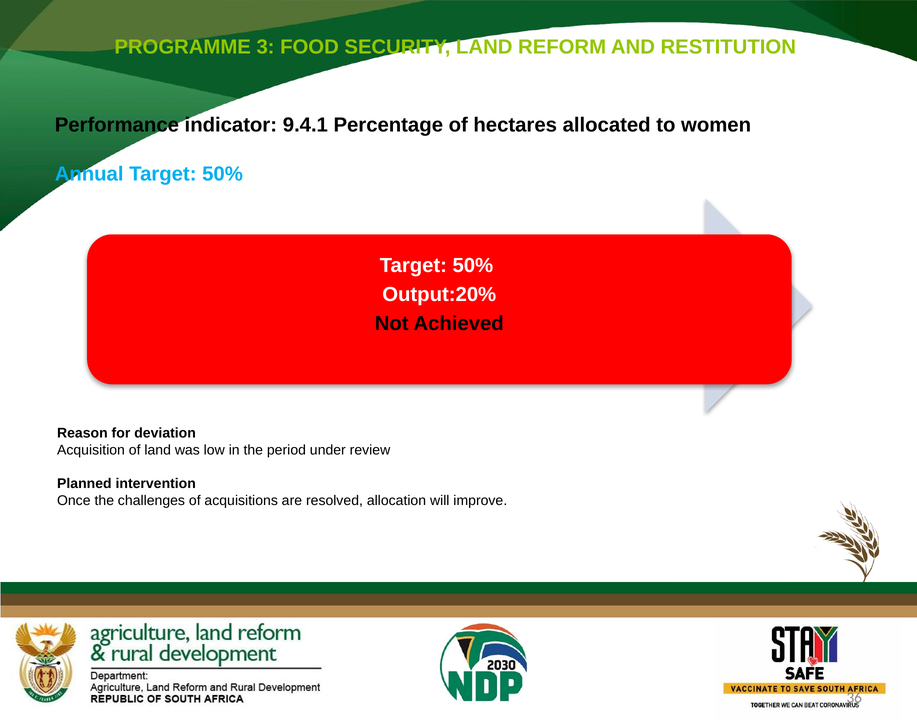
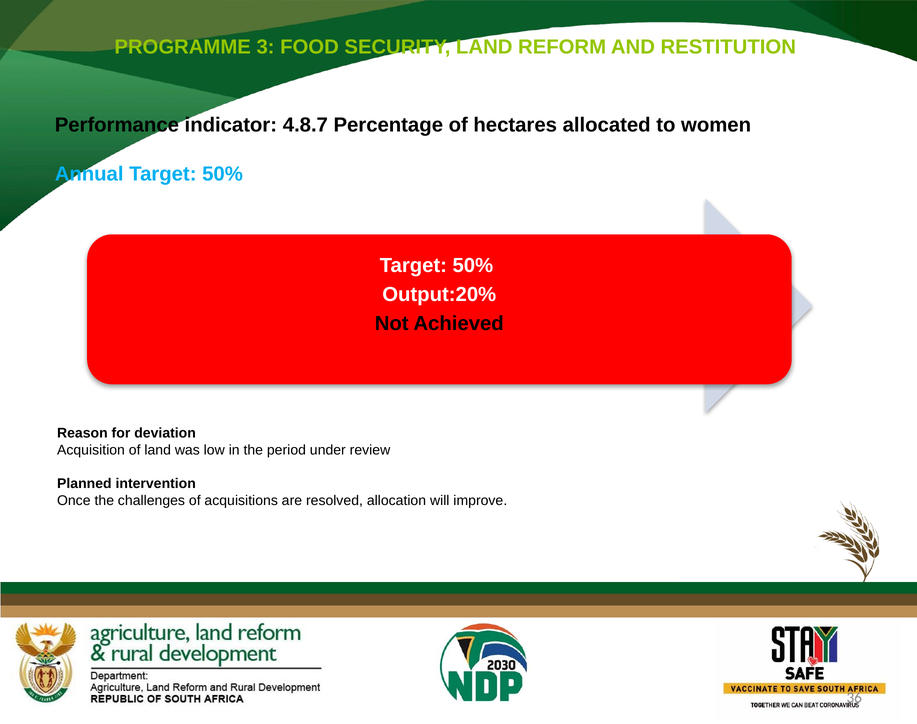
9.4.1: 9.4.1 -> 4.8.7 (305, 125)
